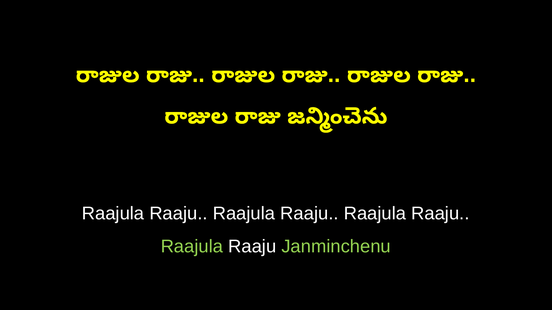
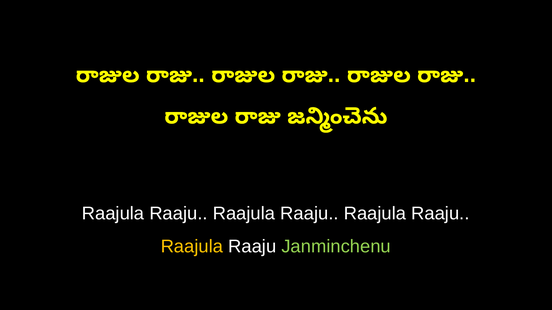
Raajula colour: light green -> yellow (192, 247)
